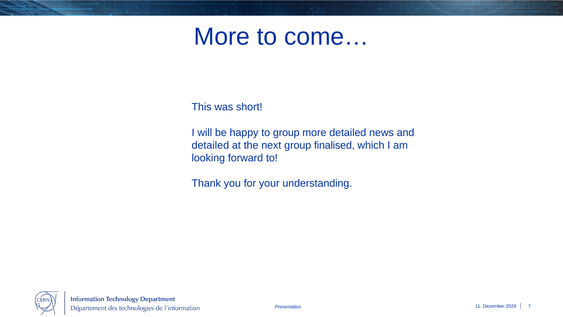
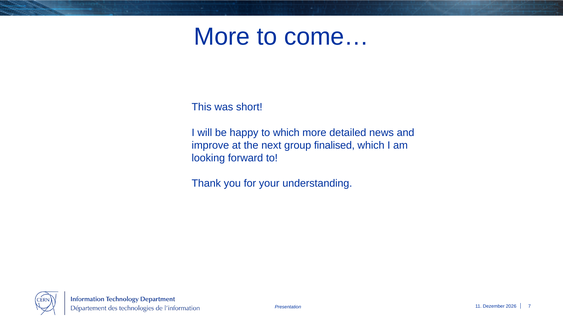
to group: group -> which (286, 132)
detailed: detailed -> improve (210, 145)
